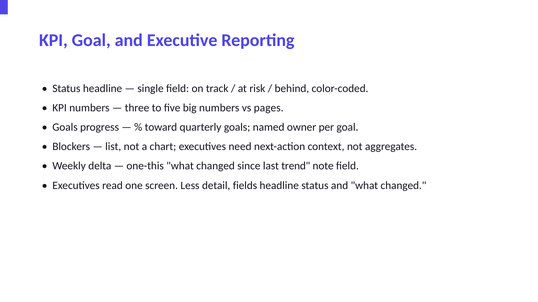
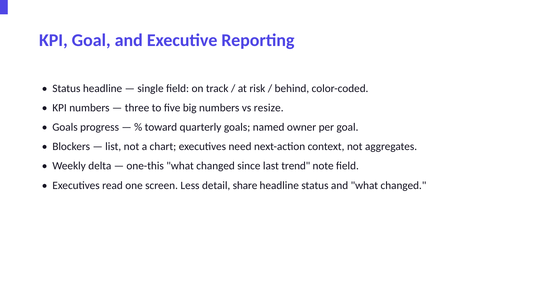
pages: pages -> resize (269, 108)
fields: fields -> share (245, 186)
